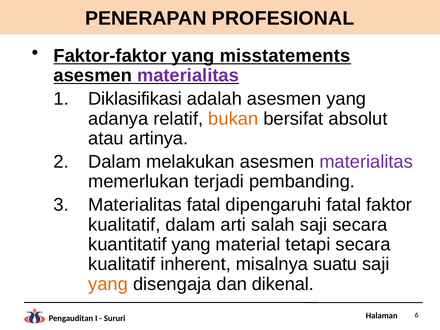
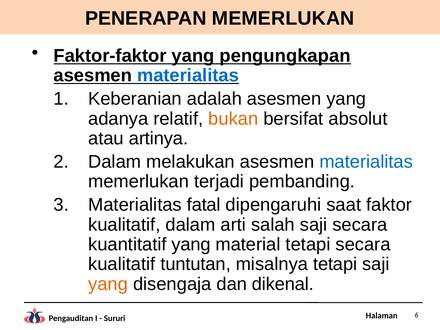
PENERAPAN PROFESIONAL: PROFESIONAL -> MEMERLUKAN (283, 19)
misstatements: misstatements -> pengungkapan (285, 56)
materialitas colour: purple -> blue (188, 76)
Diklasifikasi: Diklasifikasi -> Keberanian (135, 99)
materialitas colour: purple -> blue (366, 162)
dipengaruhi fatal: fatal -> saat (344, 205)
inherent: inherent -> tuntutan (196, 264)
misalnya suatu: suatu -> tetapi (335, 264)
